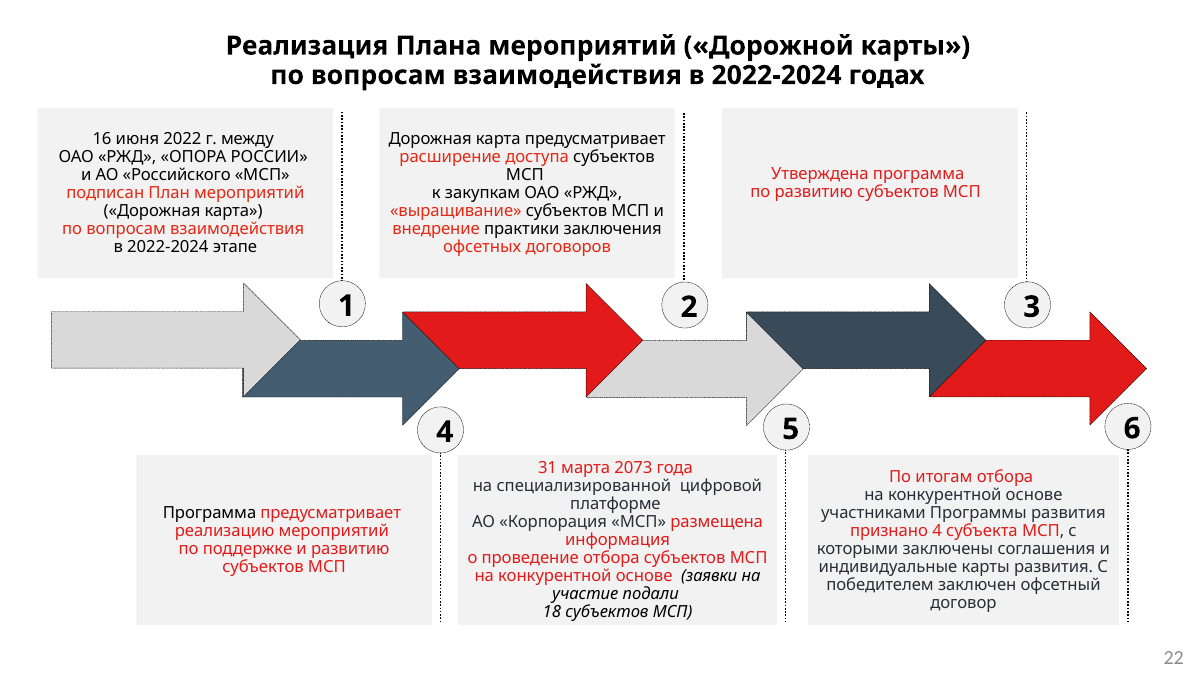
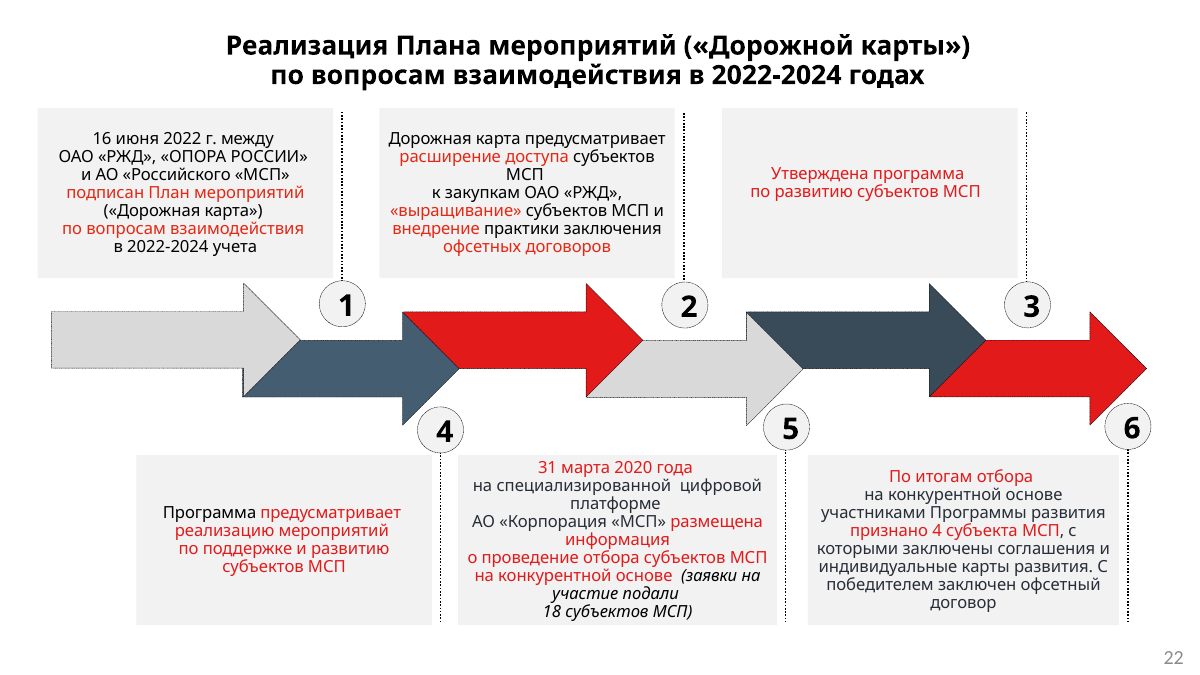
этапе: этапе -> учета (235, 247)
2073: 2073 -> 2020 (633, 468)
